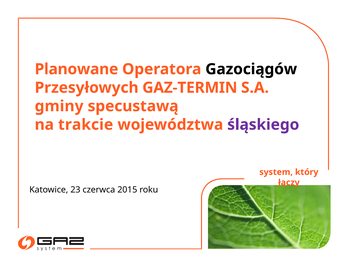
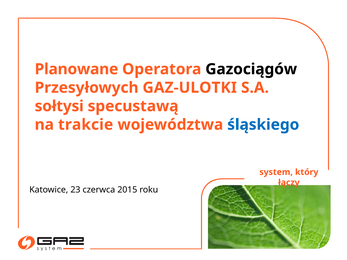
GAZ-TERMIN: GAZ-TERMIN -> GAZ-ULOTKI (190, 88)
gminy: gminy -> sołtysi (59, 106)
śląskiego colour: purple -> blue (263, 125)
